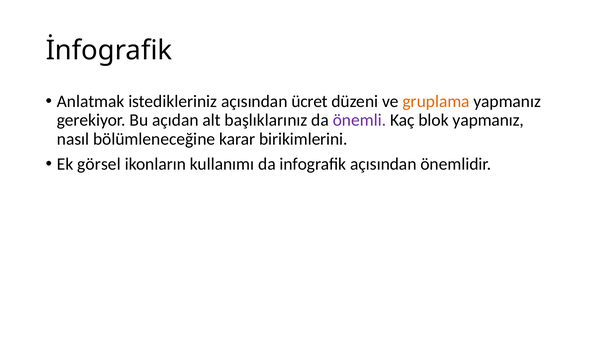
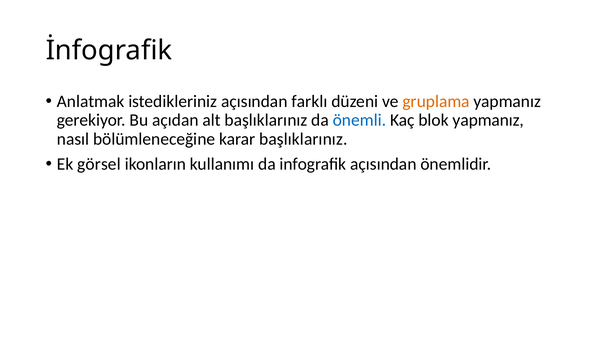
ücret: ücret -> farklı (309, 101)
önemli colour: purple -> blue (359, 120)
karar birikimlerini: birikimlerini -> başlıklarınız (303, 139)
